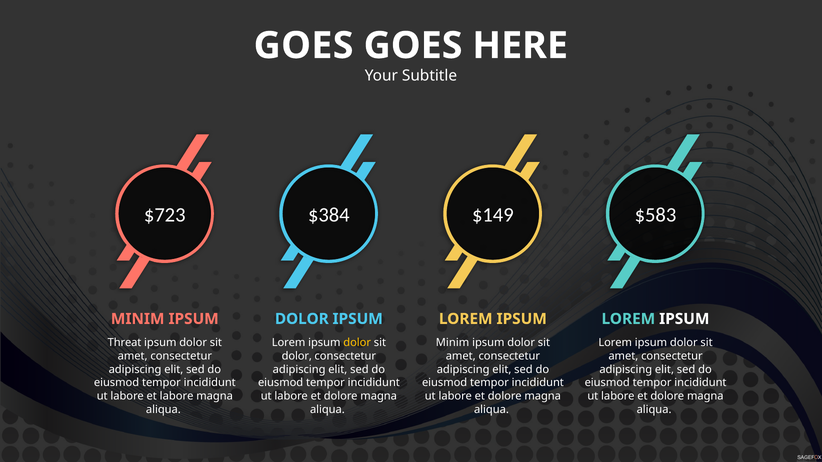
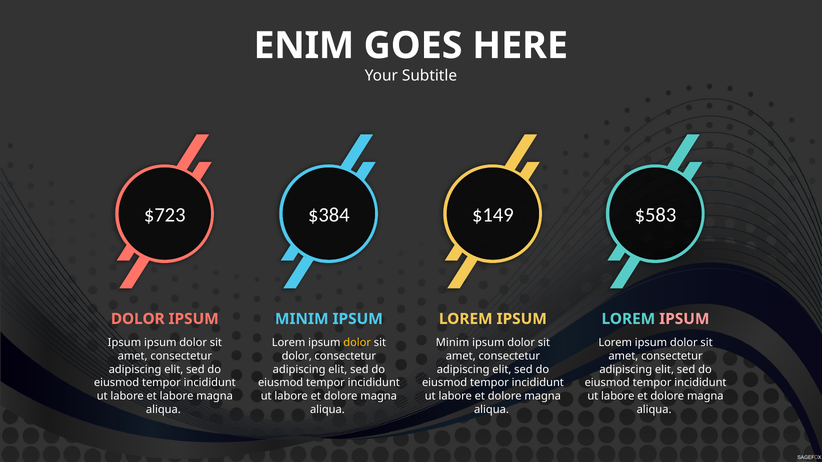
GOES: GOES -> ENIM (304, 46)
MINIM: MINIM -> DOLOR (138, 319)
DOLOR: DOLOR -> MINIM (302, 319)
IPSUM colour: white -> pink (684, 319)
Threat: Threat -> Ipsum (124, 343)
